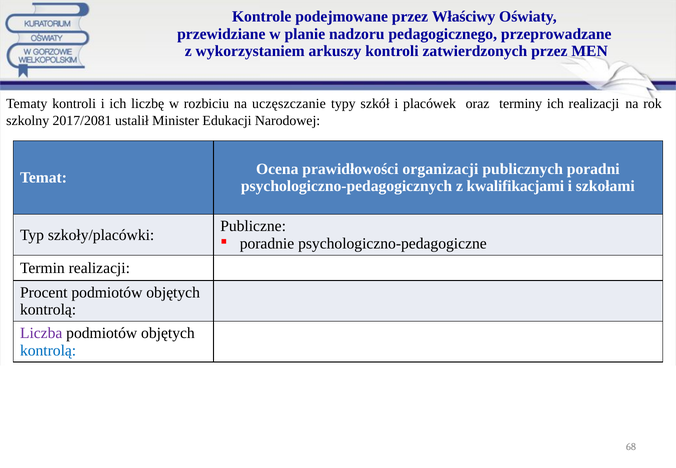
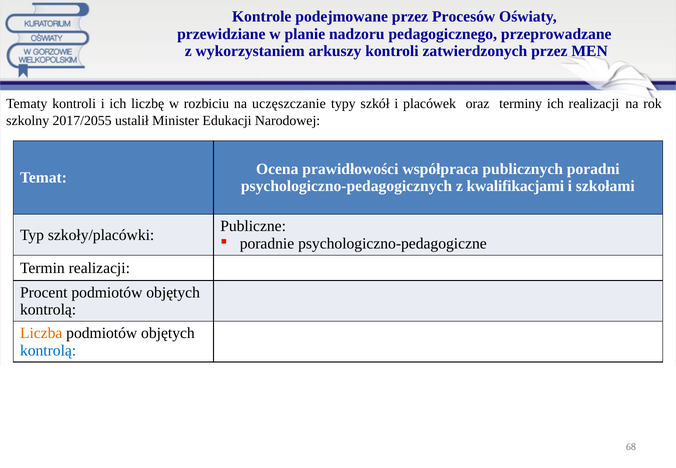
Właściwy: Właściwy -> Procesów (464, 17)
2017/2081: 2017/2081 -> 2017/2055 (82, 121)
organizacji: organizacji -> współpraca (440, 169)
Liczba colour: purple -> orange (41, 333)
